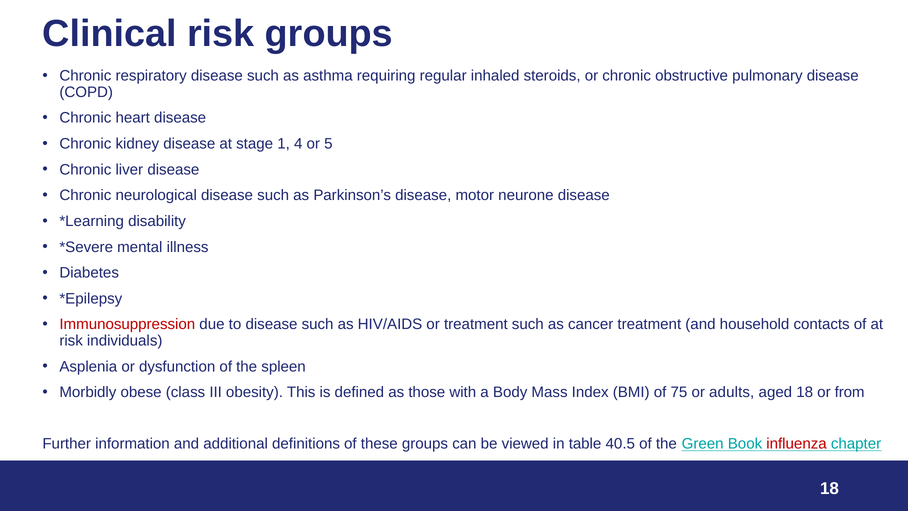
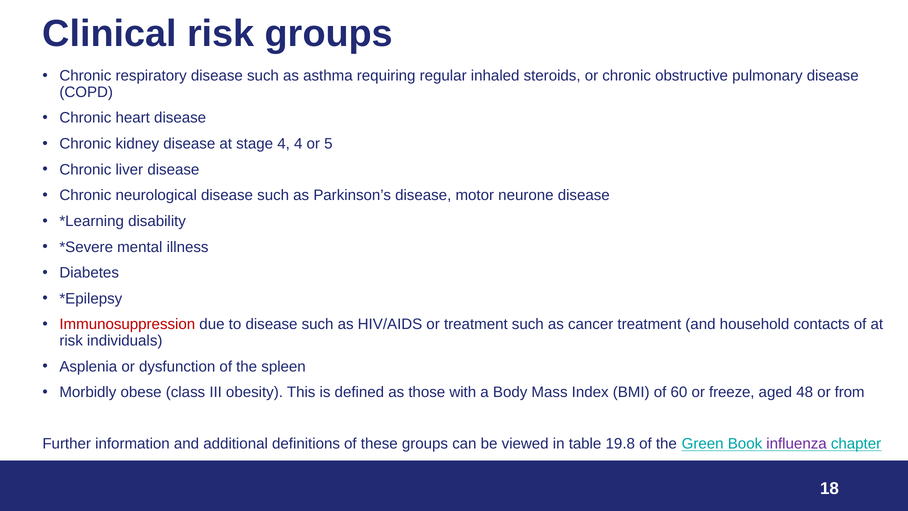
stage 1: 1 -> 4 (284, 144)
75: 75 -> 60 (679, 392)
adults: adults -> freeze (732, 392)
aged 18: 18 -> 48 (805, 392)
40.5: 40.5 -> 19.8 (620, 444)
influenza colour: red -> purple (797, 444)
